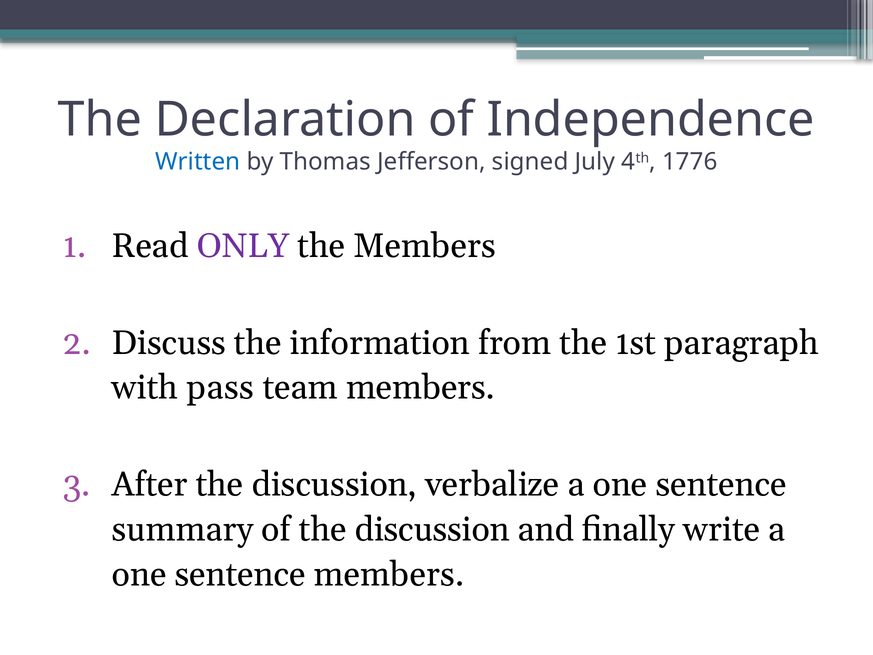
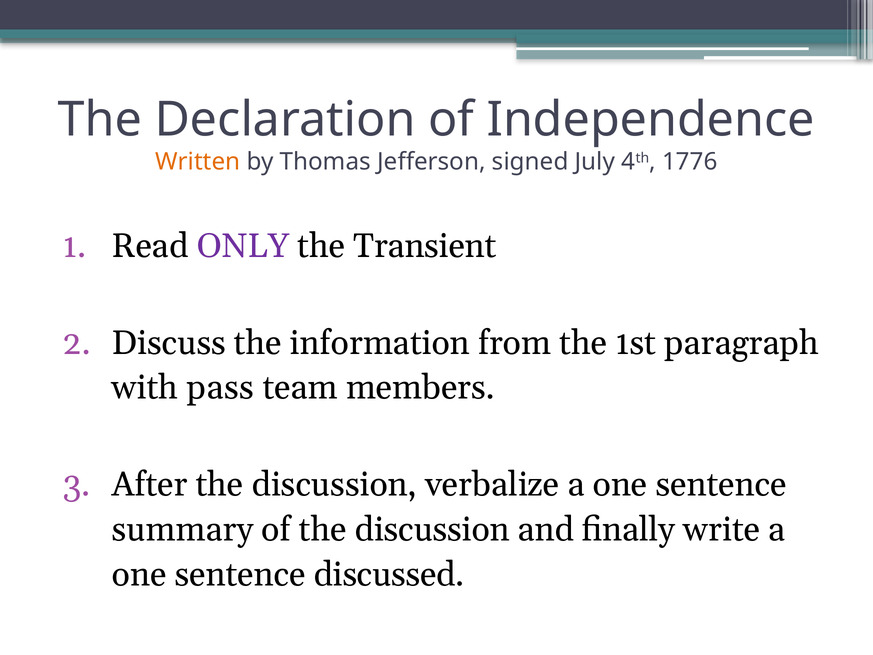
Written colour: blue -> orange (198, 162)
the Members: Members -> Transient (425, 246)
sentence members: members -> discussed (389, 574)
